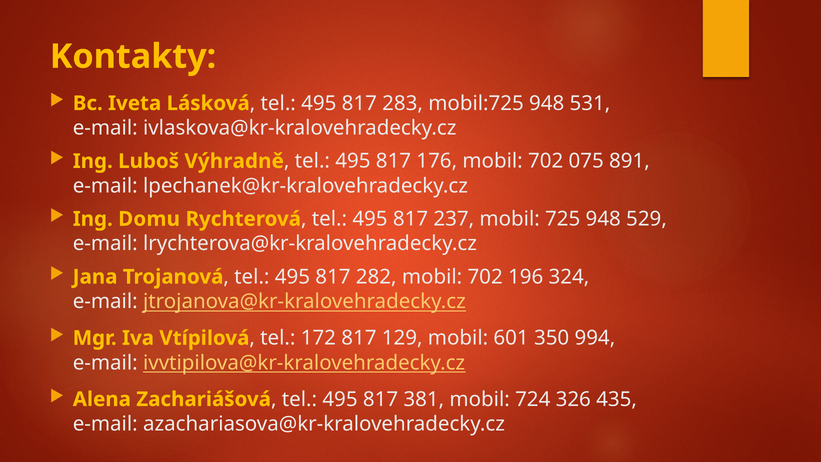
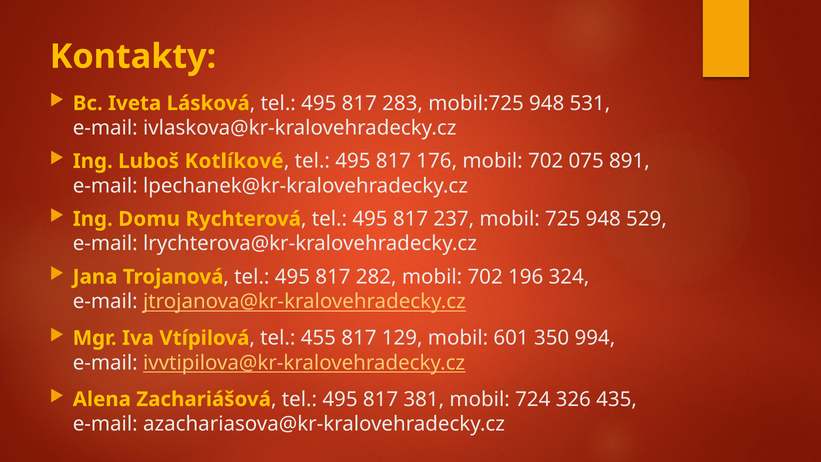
Výhradně: Výhradně -> Kotlíkové (234, 161)
172: 172 -> 455 (318, 338)
